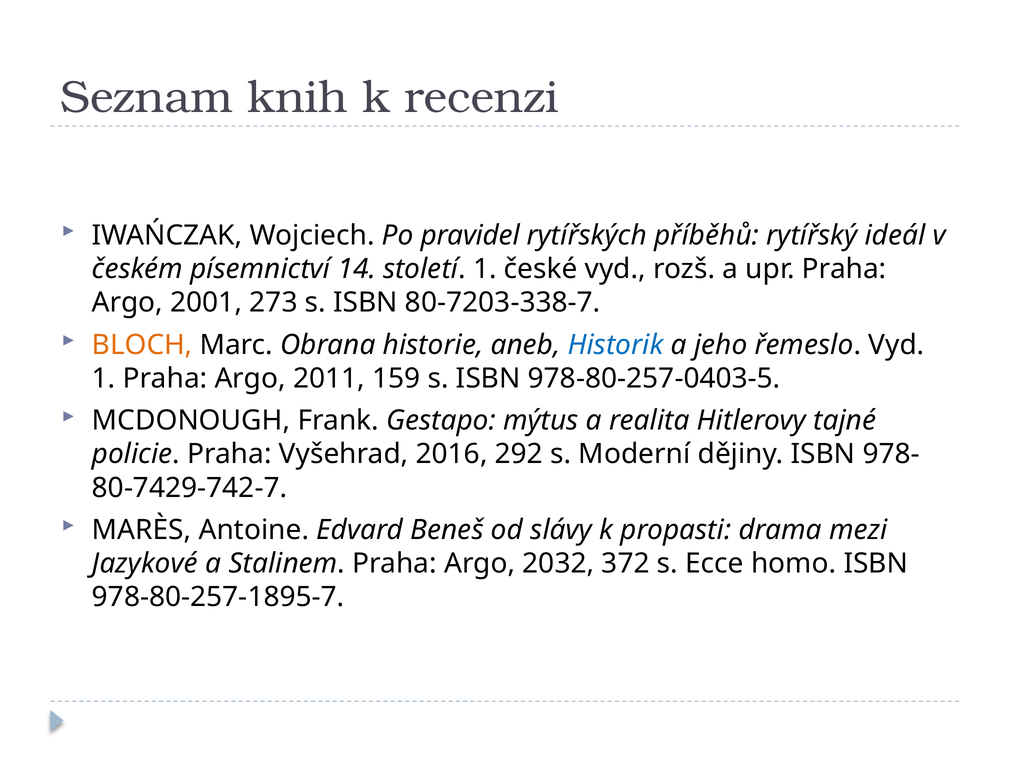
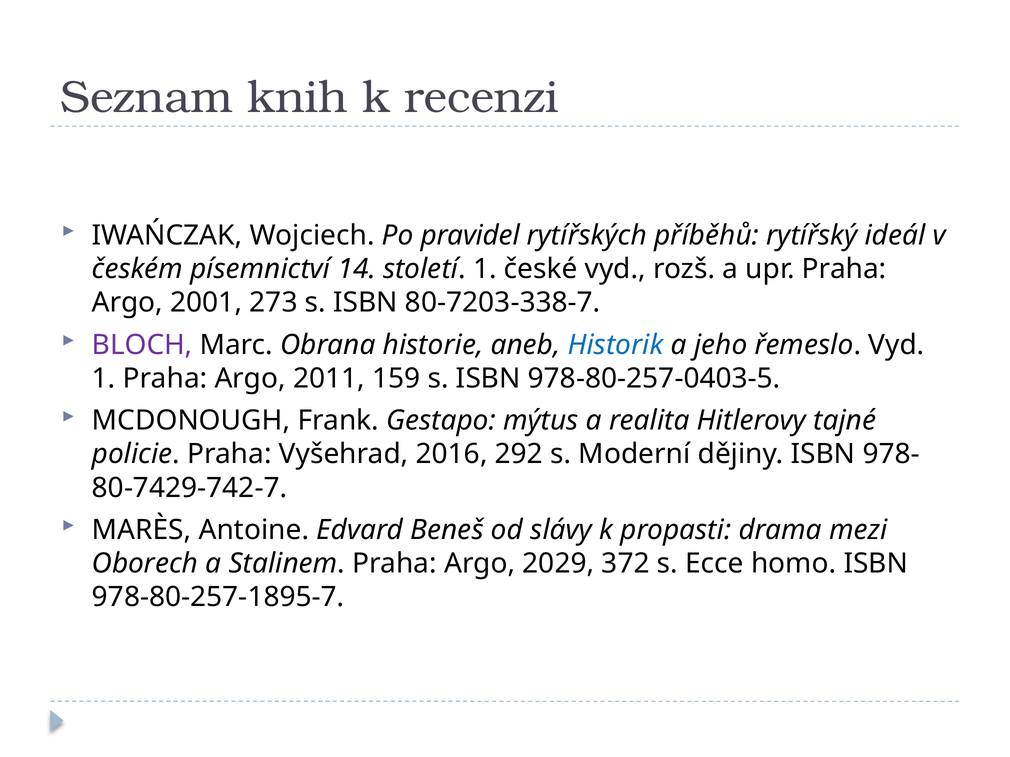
BLOCH colour: orange -> purple (142, 345)
Jazykové: Jazykové -> Oborech (145, 564)
2032: 2032 -> 2029 (558, 564)
